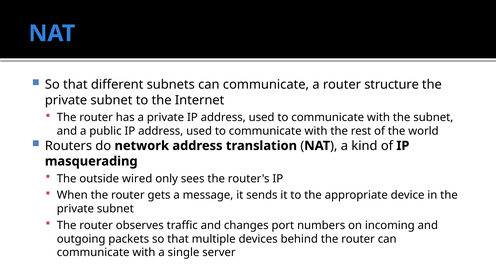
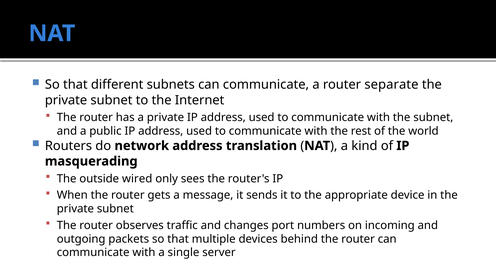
structure: structure -> separate (391, 85)
